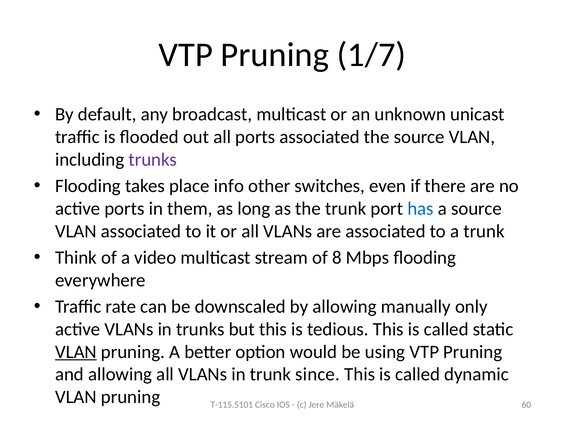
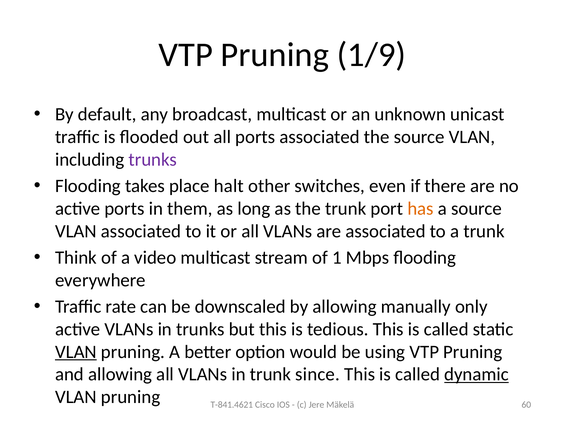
1/7: 1/7 -> 1/9 (371, 55)
info: info -> halt (229, 186)
has colour: blue -> orange (420, 208)
8: 8 -> 1 (337, 257)
dynamic underline: none -> present (477, 374)
T-115.5101: T-115.5101 -> T-841.4621 (232, 405)
